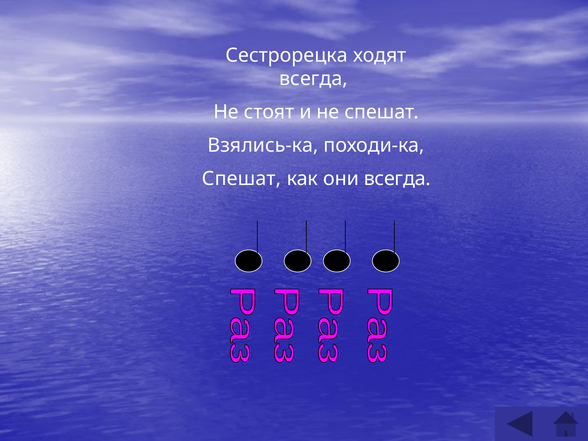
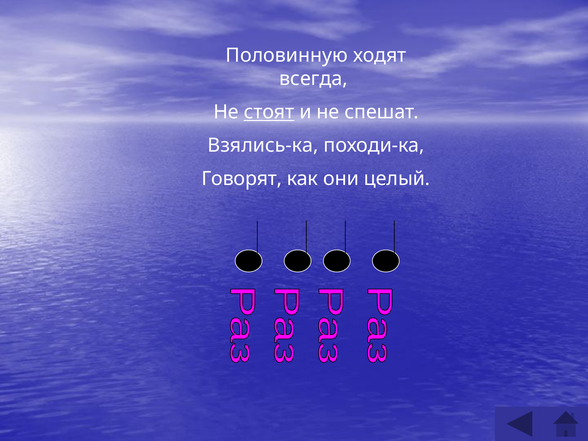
Сестрорецка: Сестрорецка -> Половинную (287, 55)
стоят underline: none -> present (269, 112)
Спешат: Спешат -> Говорят (242, 179)
они всегда: всегда -> целый (397, 179)
